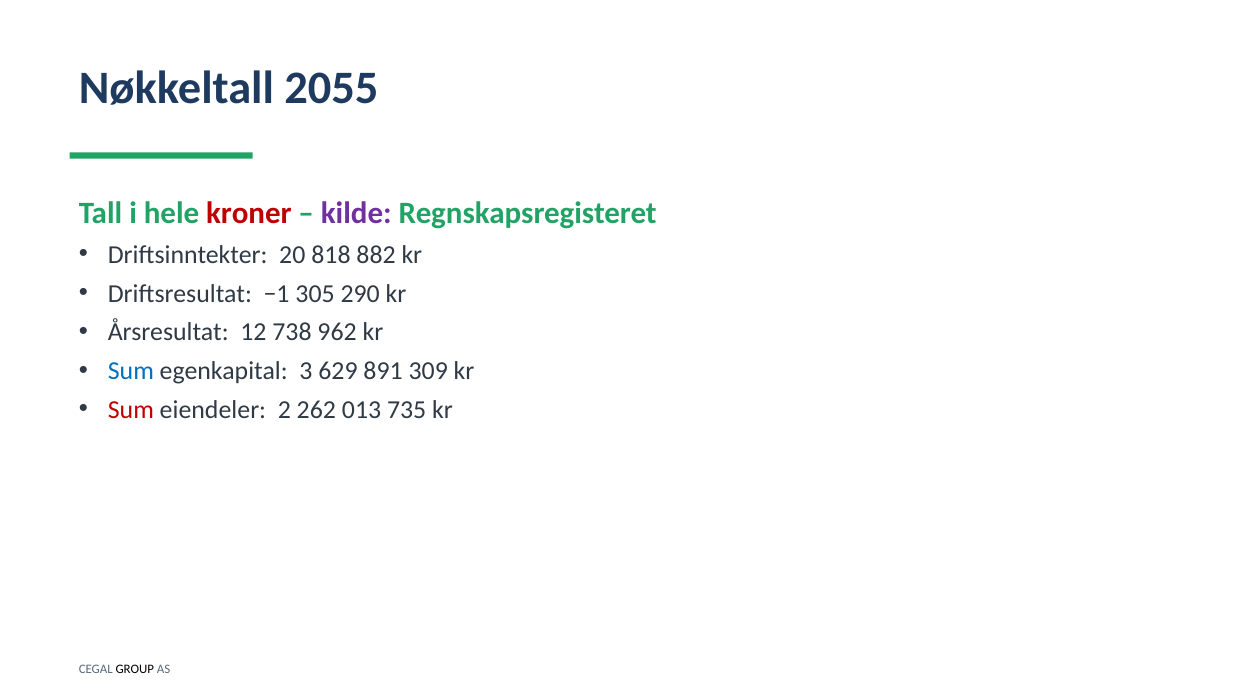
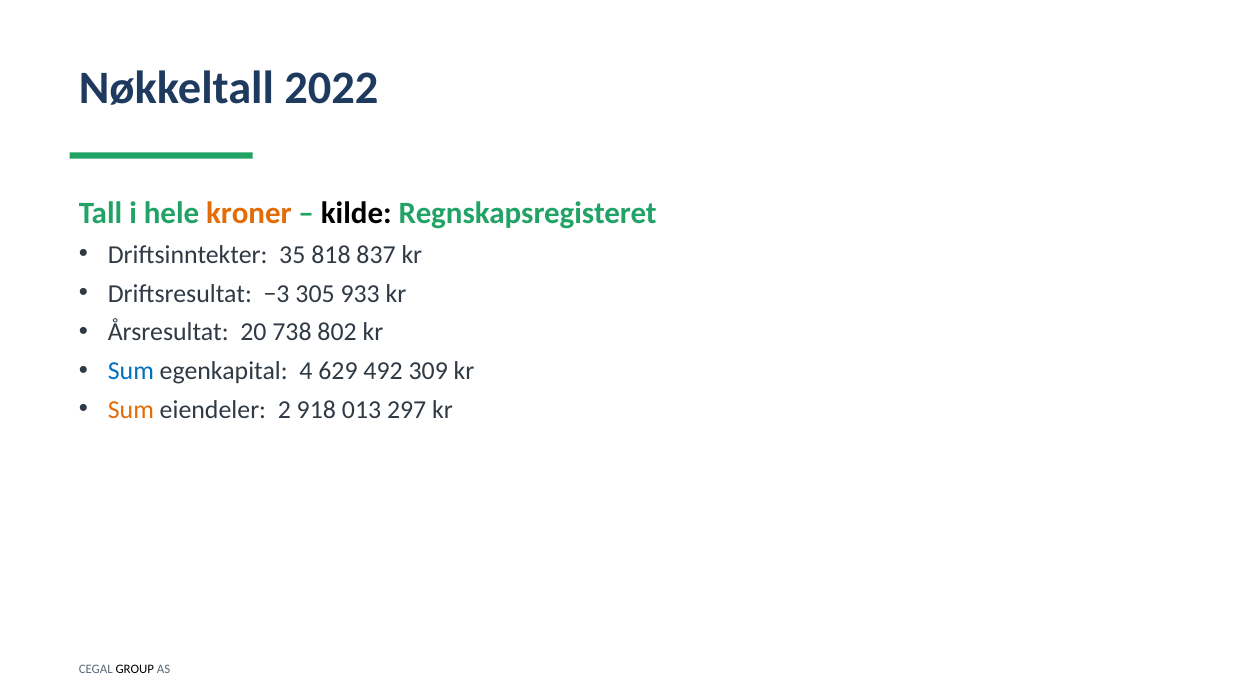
2055: 2055 -> 2022 (331, 88)
kroner colour: red -> orange (249, 213)
kilde colour: purple -> black (356, 213)
20: 20 -> 35 (292, 255)
882: 882 -> 837 (376, 255)
−1: −1 -> −3 (277, 294)
290: 290 -> 933 (360, 294)
12: 12 -> 20 (253, 332)
962: 962 -> 802 (337, 332)
3: 3 -> 4 (306, 371)
891: 891 -> 492 (383, 371)
Sum colour: red -> orange (131, 410)
262: 262 -> 918 (316, 410)
735: 735 -> 297 (407, 410)
